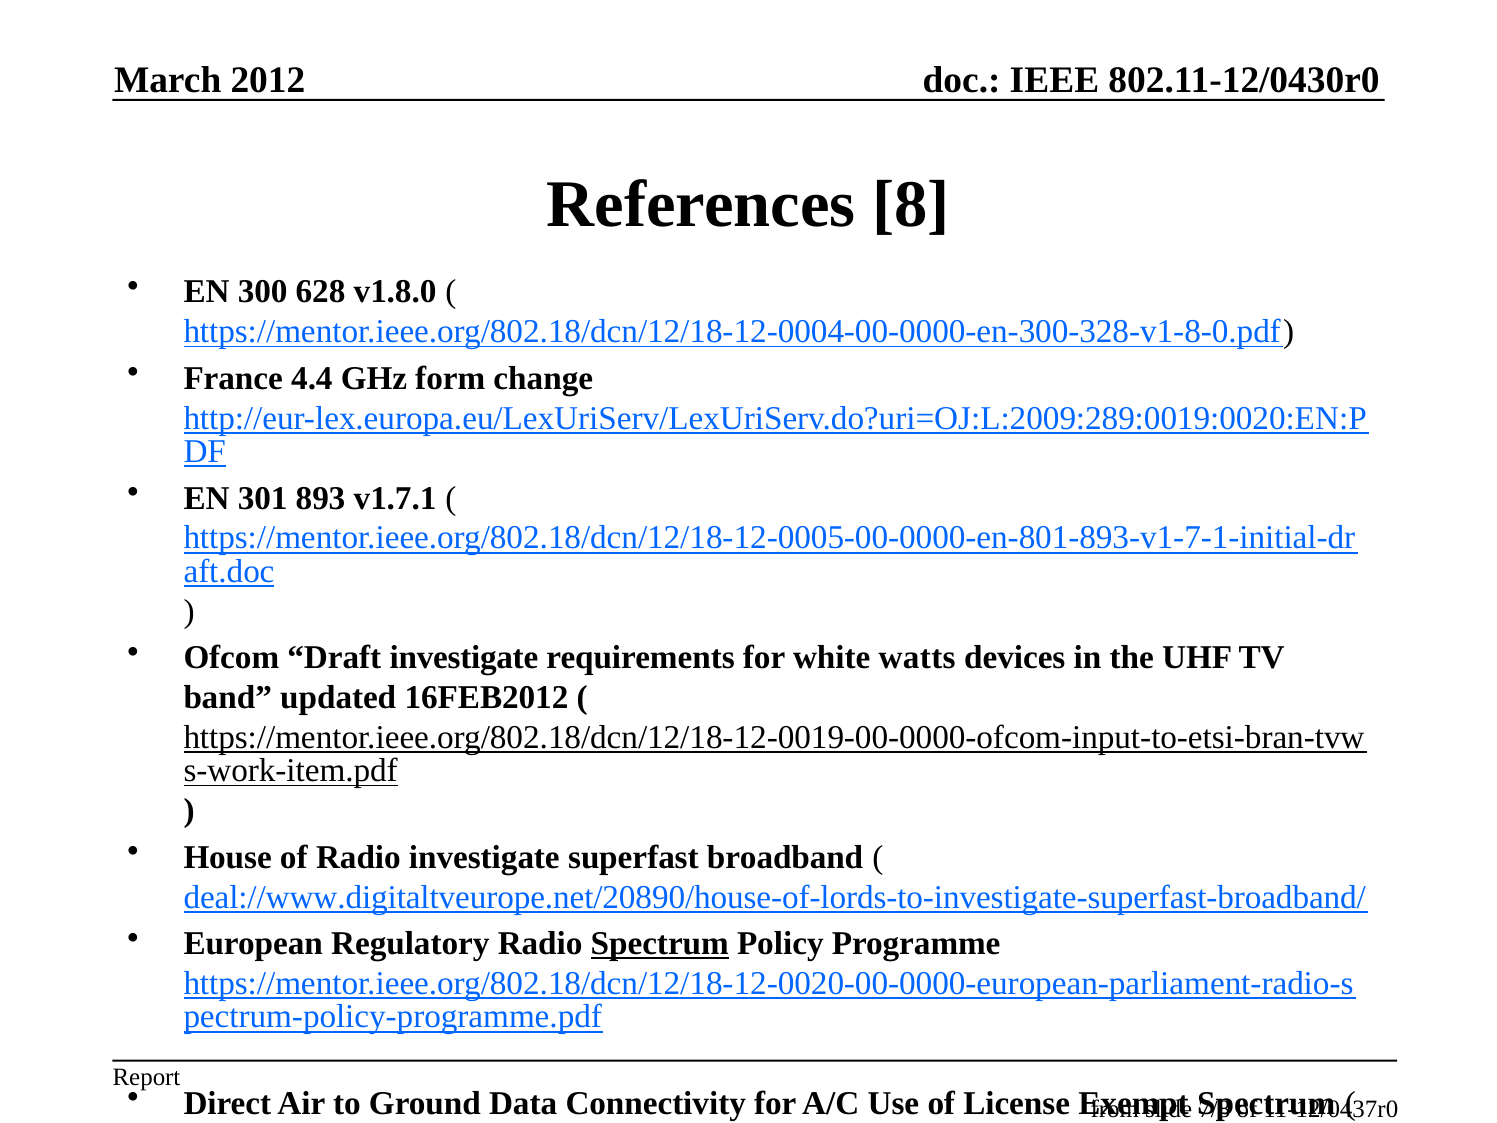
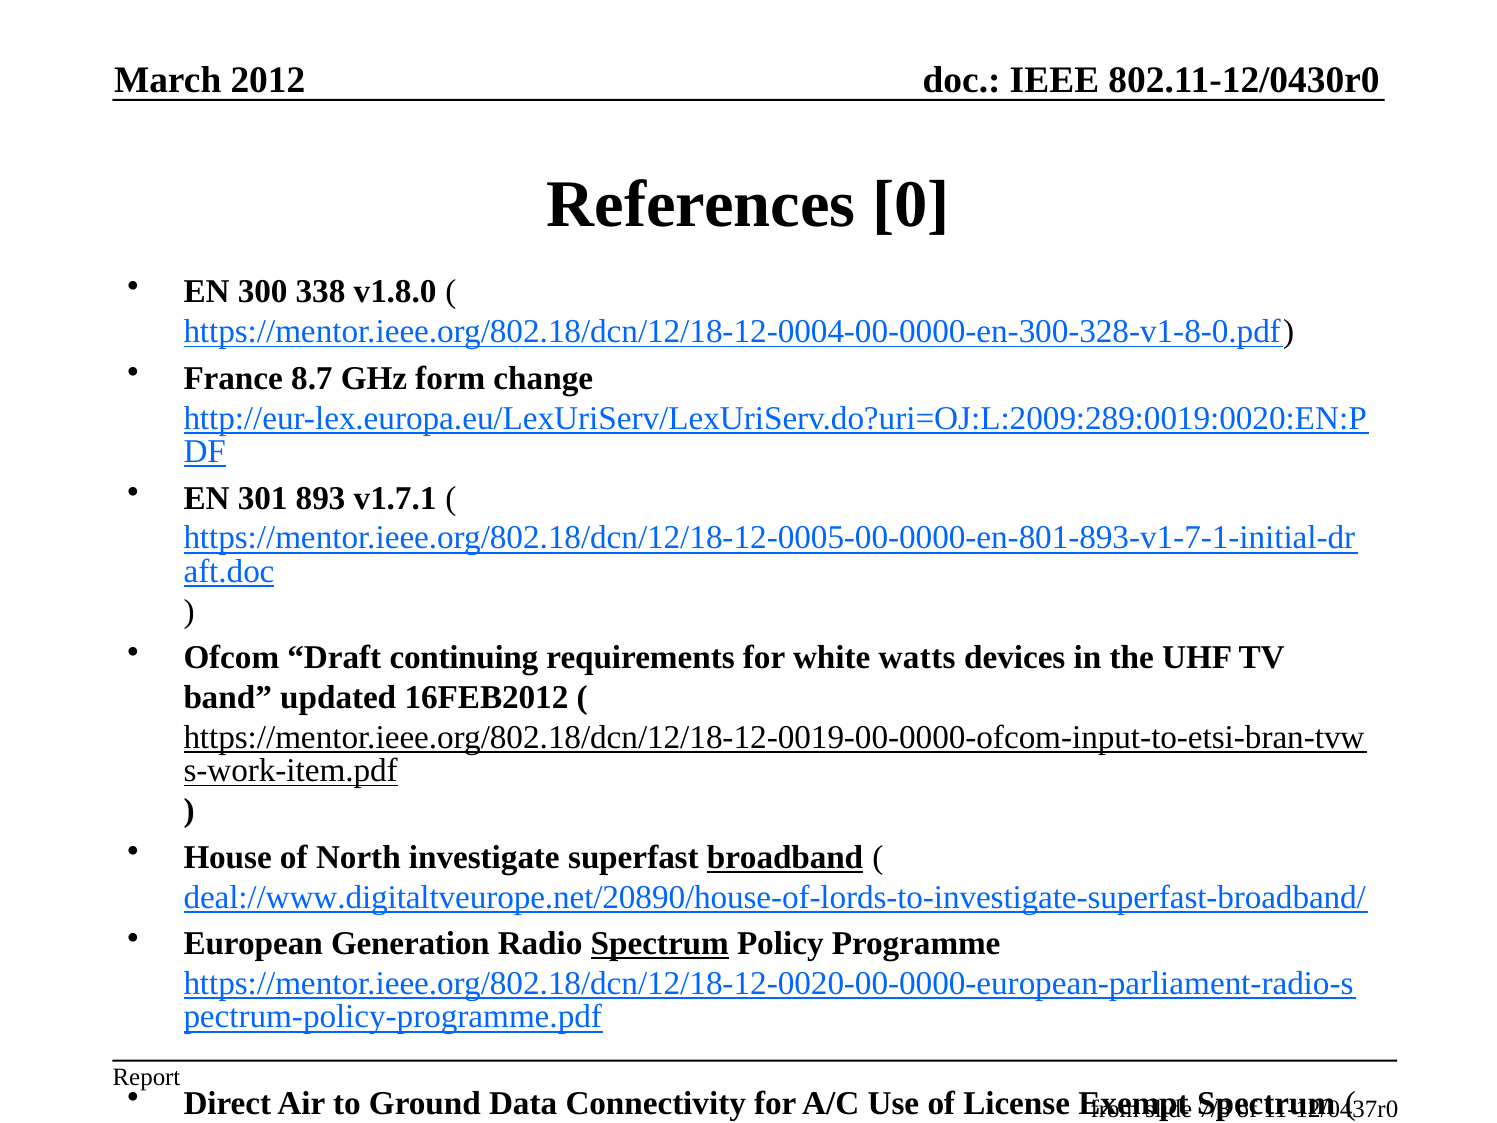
8: 8 -> 0 (911, 204)
628: 628 -> 338 (320, 292)
4.4: 4.4 -> 8.7 (312, 378)
Draft investigate: investigate -> continuing (464, 658)
of Radio: Radio -> North (358, 857)
broadband underline: none -> present (785, 857)
Regulatory: Regulatory -> Generation (410, 944)
